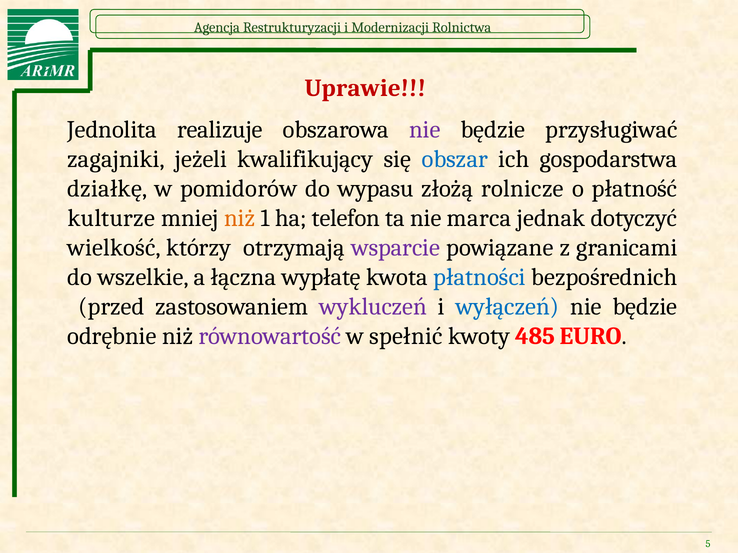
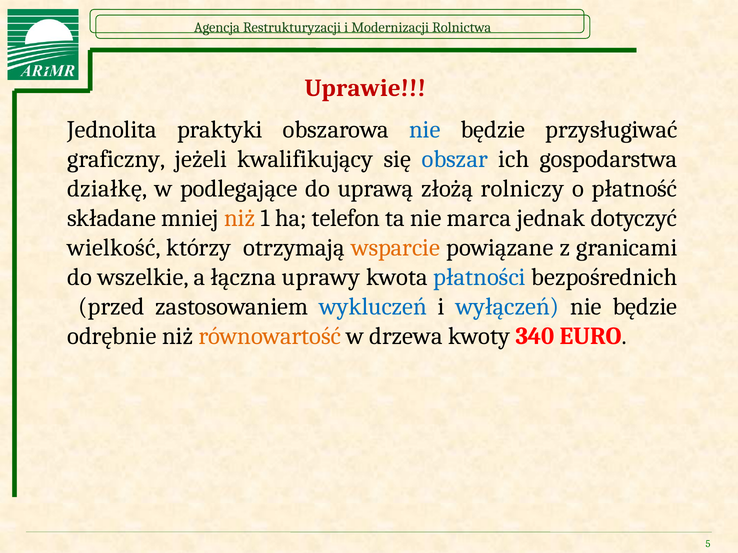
realizuje: realizuje -> praktyki (220, 130)
nie colour: purple -> blue (425, 130)
zagajniki: zagajniki -> graficzny (116, 159)
pomidorów: pomidorów -> podlegające (239, 189)
wypasu: wypasu -> uprawą (376, 189)
rolnicze: rolnicze -> rolniczy (523, 189)
kulturze: kulturze -> składane (112, 218)
wsparcie colour: purple -> orange (396, 248)
wypłatę: wypłatę -> uprawy (321, 277)
wykluczeń colour: purple -> blue (373, 307)
równowartość colour: purple -> orange (270, 336)
spełnić: spełnić -> drzewa (406, 336)
485: 485 -> 340 (535, 336)
